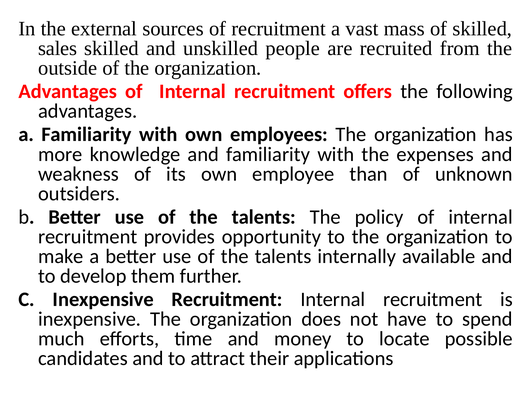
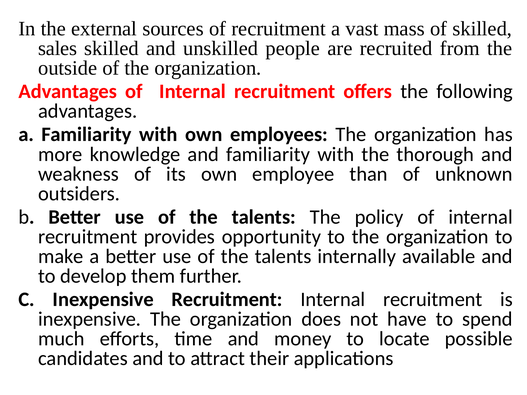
expenses: expenses -> thorough (435, 154)
